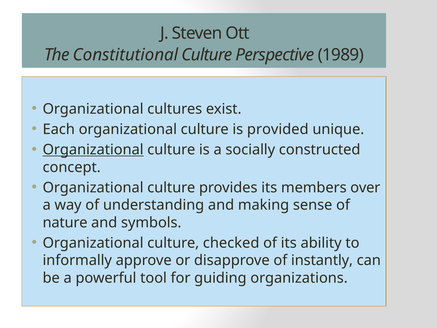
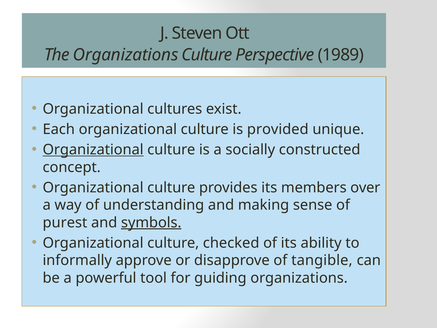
The Constitutional: Constitutional -> Organizations (126, 55)
nature: nature -> purest (65, 222)
symbols underline: none -> present (151, 222)
instantly: instantly -> tangible (322, 260)
